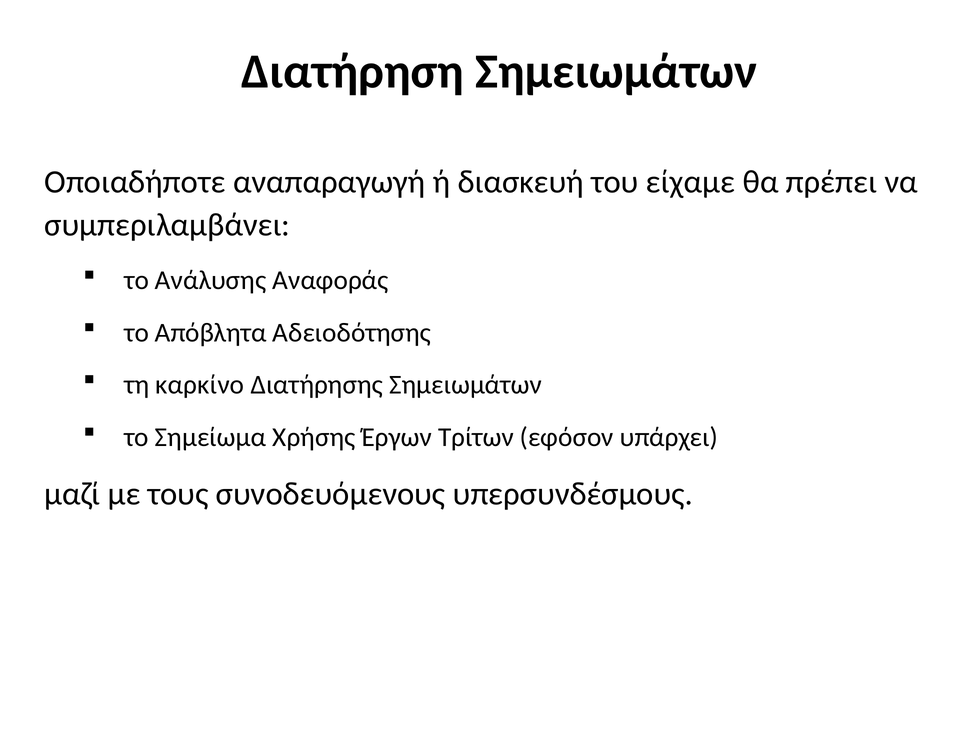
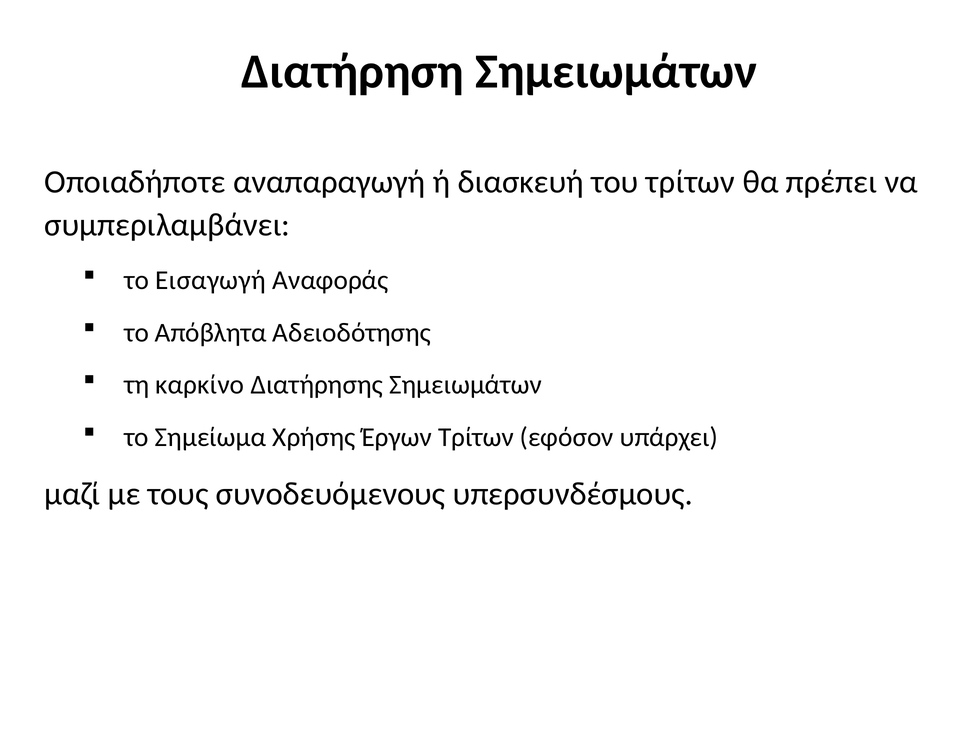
του είχαμε: είχαμε -> τρίτων (690, 182)
Ανάλυσης: Ανάλυσης -> Εισαγωγή (211, 280)
